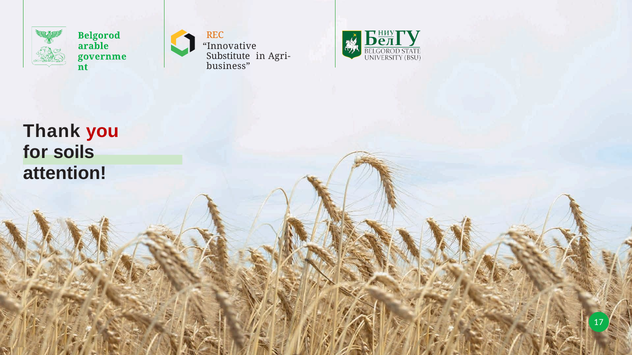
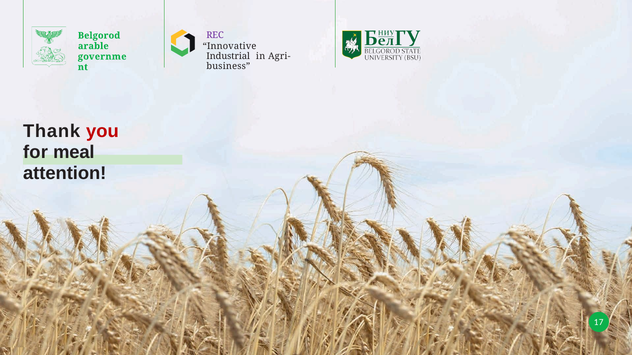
REC colour: orange -> purple (215, 35)
Substitute: Substitute -> Industrial (228, 56)
soils: soils -> meal (74, 153)
